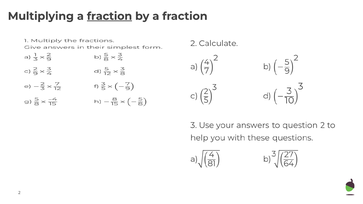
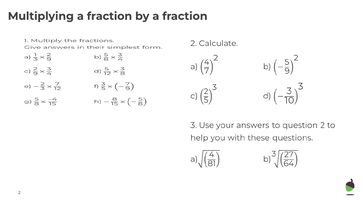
fraction underline: present -> none (109, 16)
